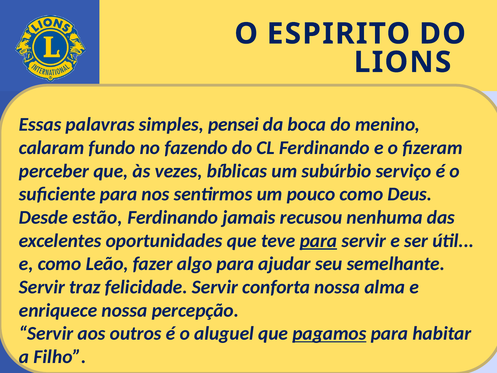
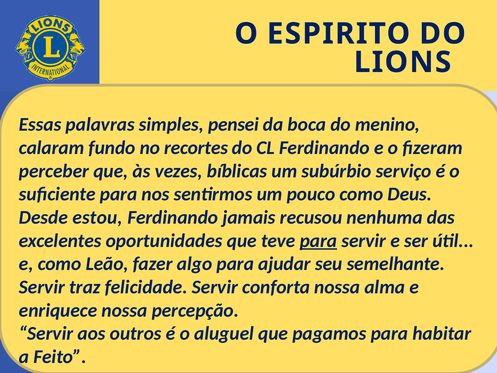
fazendo: fazendo -> recortes (196, 148)
estão: estão -> estou (98, 217)
pagamos underline: present -> none (329, 333)
Filho: Filho -> Feito (60, 357)
